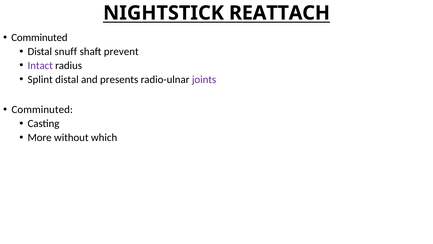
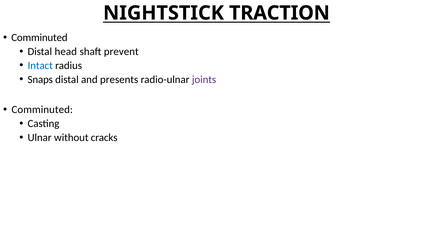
REATTACH: REATTACH -> TRACTION (279, 13)
snuff: snuff -> head (66, 51)
Intact colour: purple -> blue (40, 65)
Splint: Splint -> Snaps (40, 79)
More: More -> Ulnar (40, 137)
which: which -> cracks (104, 137)
